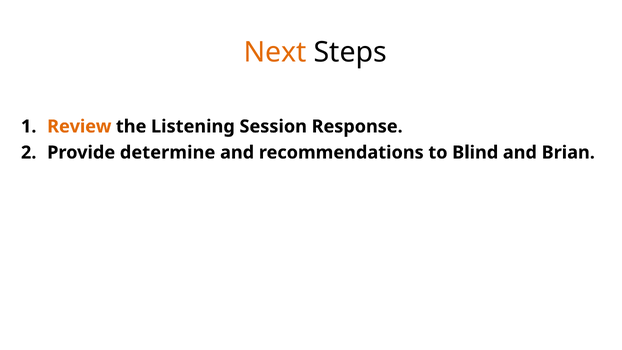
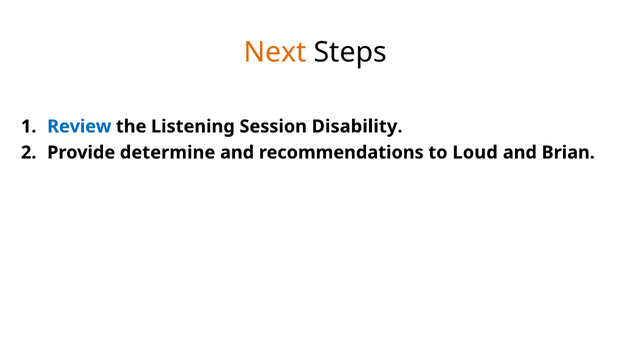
Review colour: orange -> blue (79, 126)
Response: Response -> Disability (357, 126)
Blind: Blind -> Loud (475, 152)
